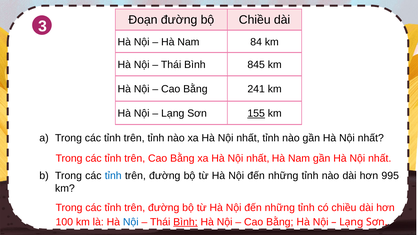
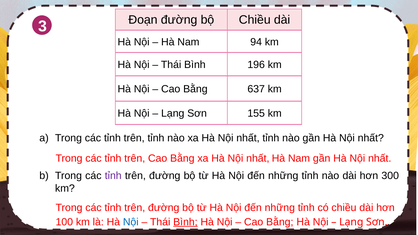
84: 84 -> 94 (256, 42)
845: 845 -> 196 (256, 65)
241: 241 -> 637 (256, 89)
155 underline: present -> none (256, 113)
tỉnh colour: blue -> purple (113, 176)
995: 995 -> 300 (390, 176)
